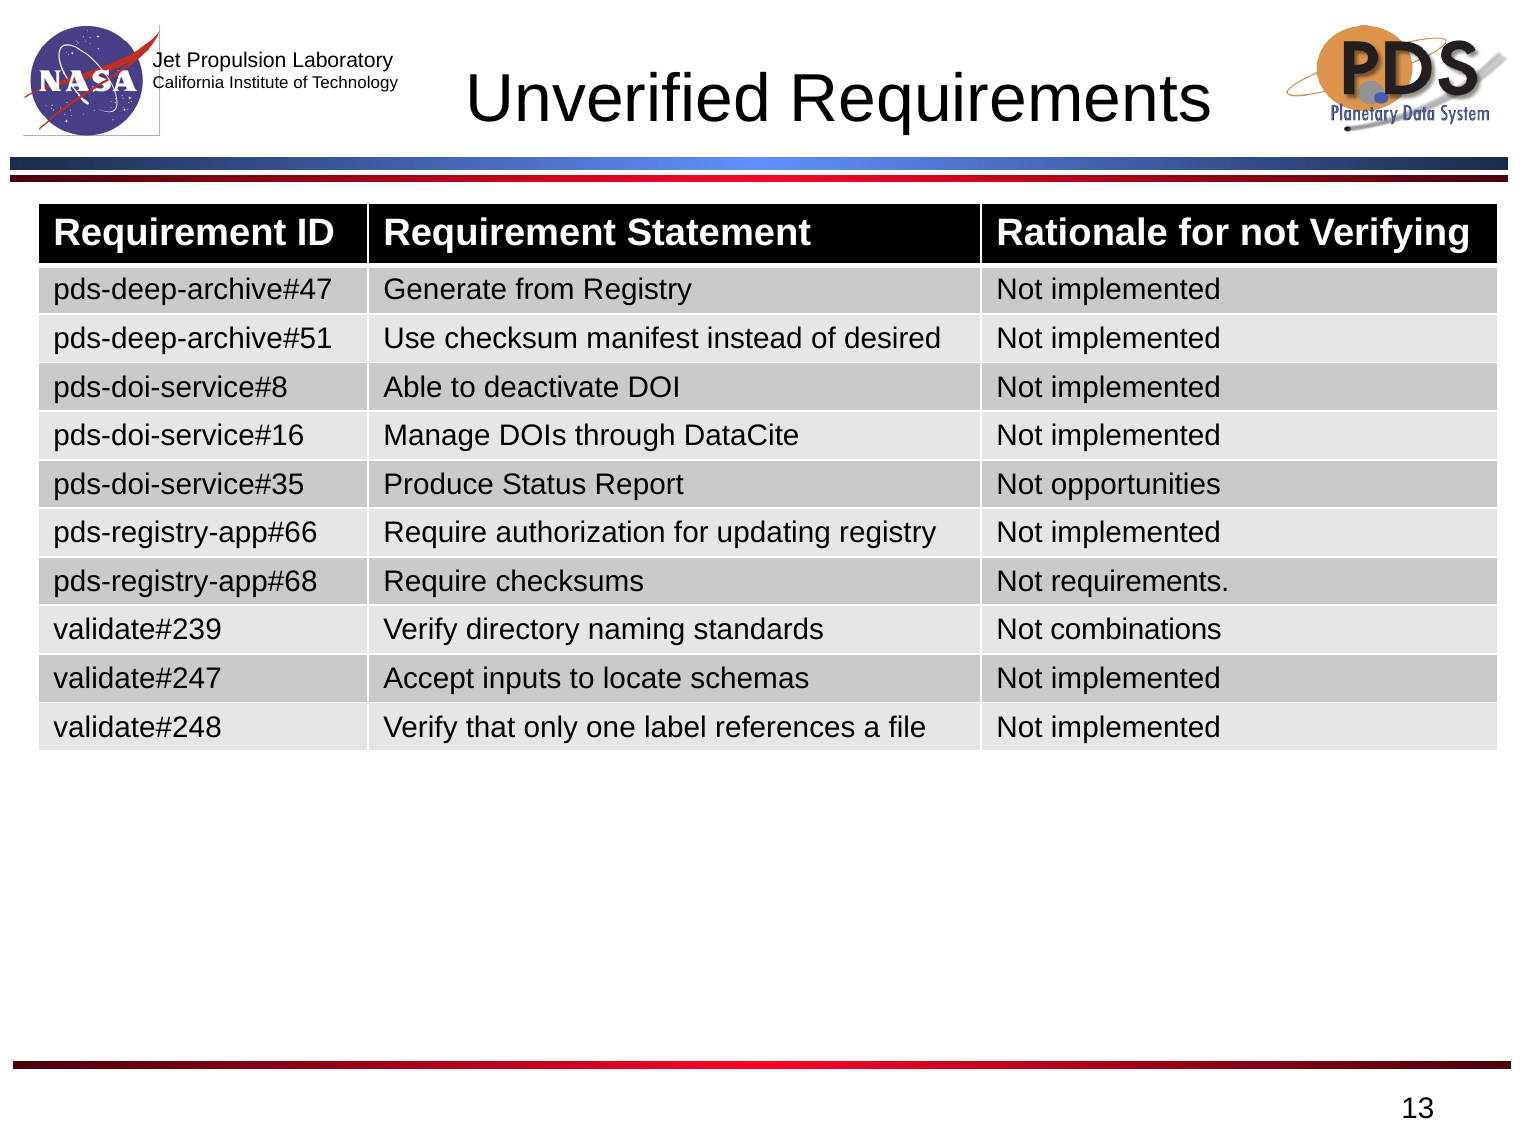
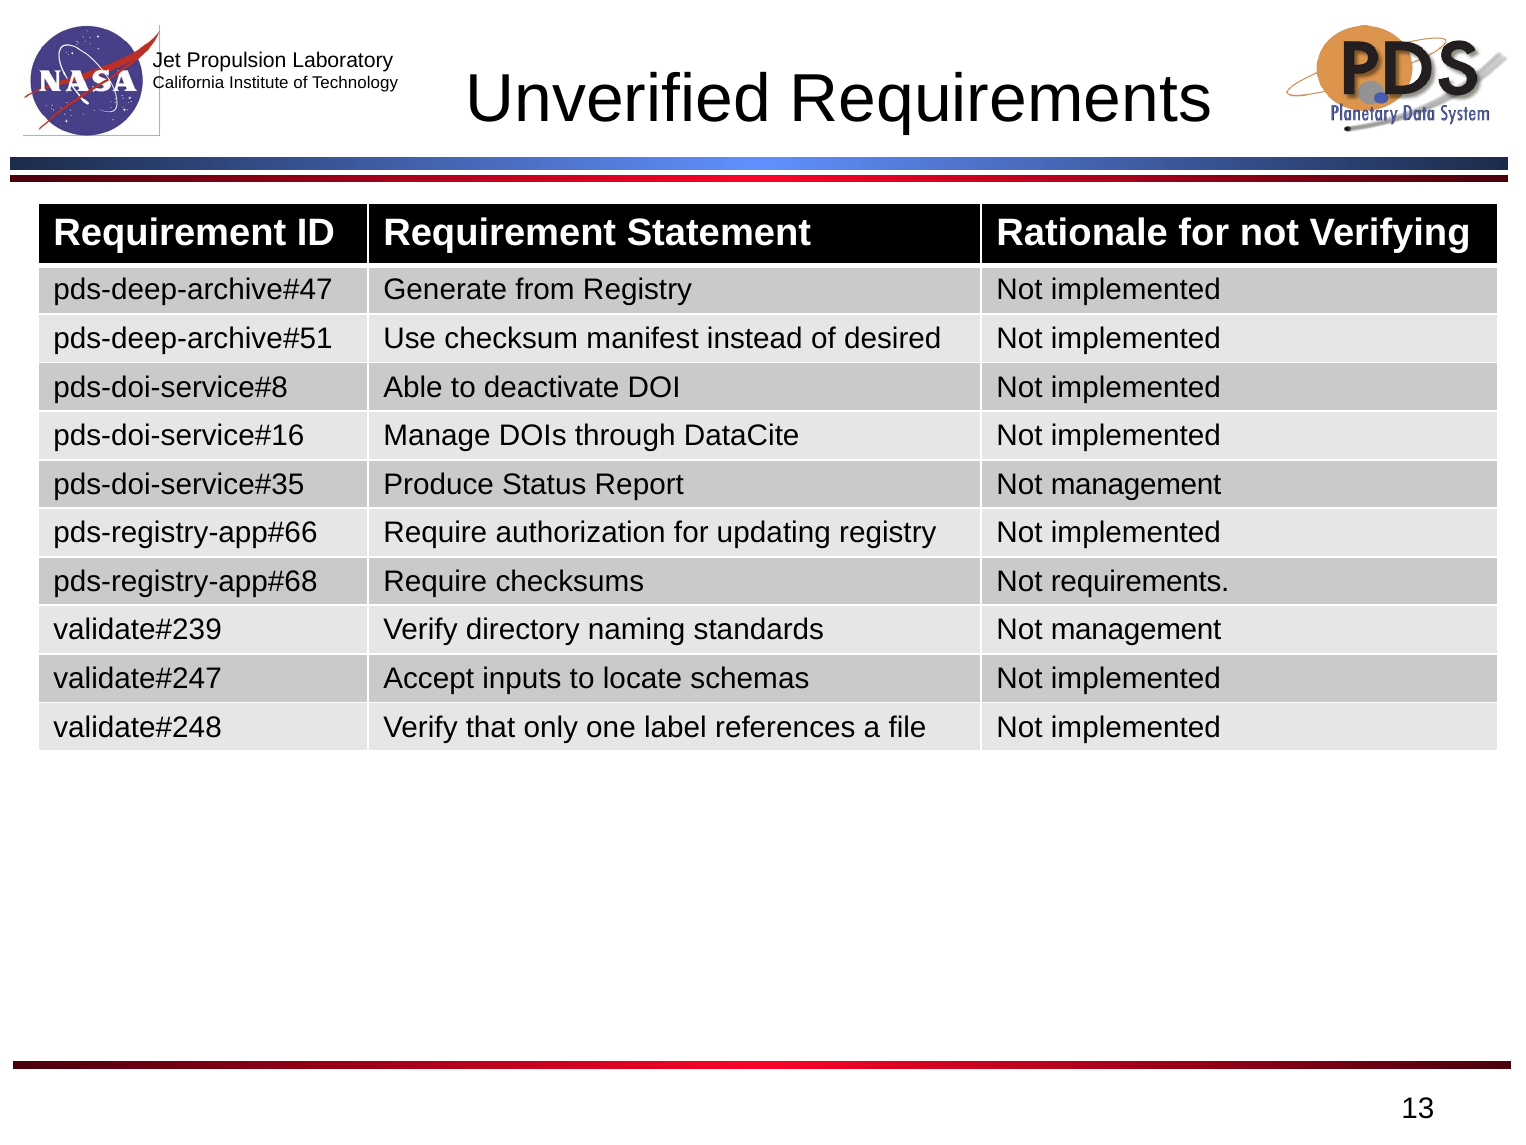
Report Not opportunities: opportunities -> management (1136, 484)
standards Not combinations: combinations -> management (1136, 630)
